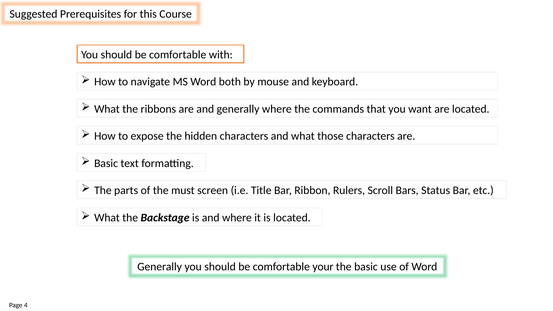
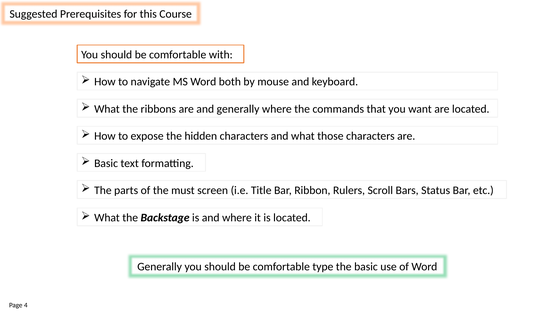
your: your -> type (323, 267)
